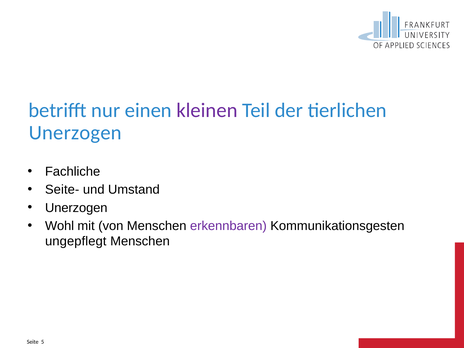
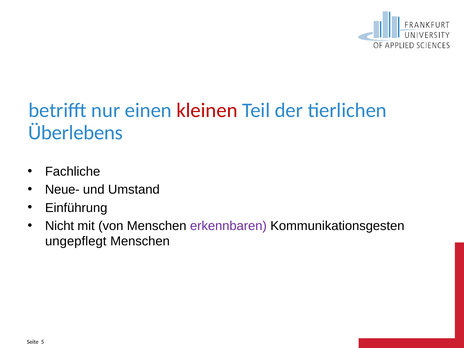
kleinen colour: purple -> red (207, 110)
Unerzogen: Unerzogen -> Überlebens (75, 133)
Seite-: Seite- -> Neue- (62, 190)
Unerzogen: Unerzogen -> Einführung (76, 208)
Wohl: Wohl -> Nicht (60, 226)
